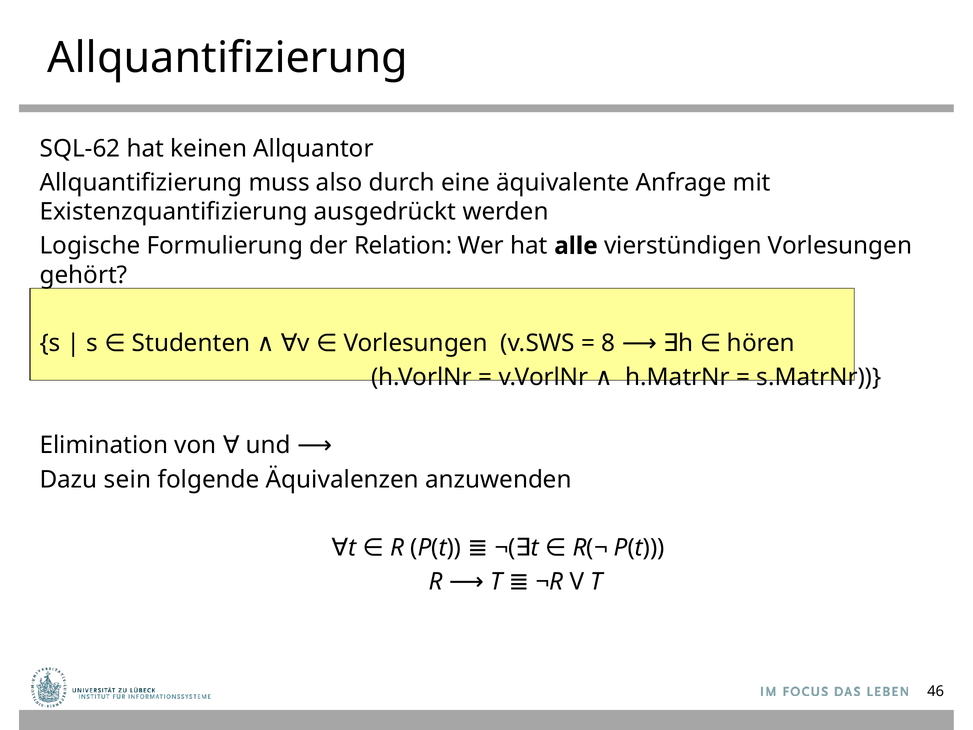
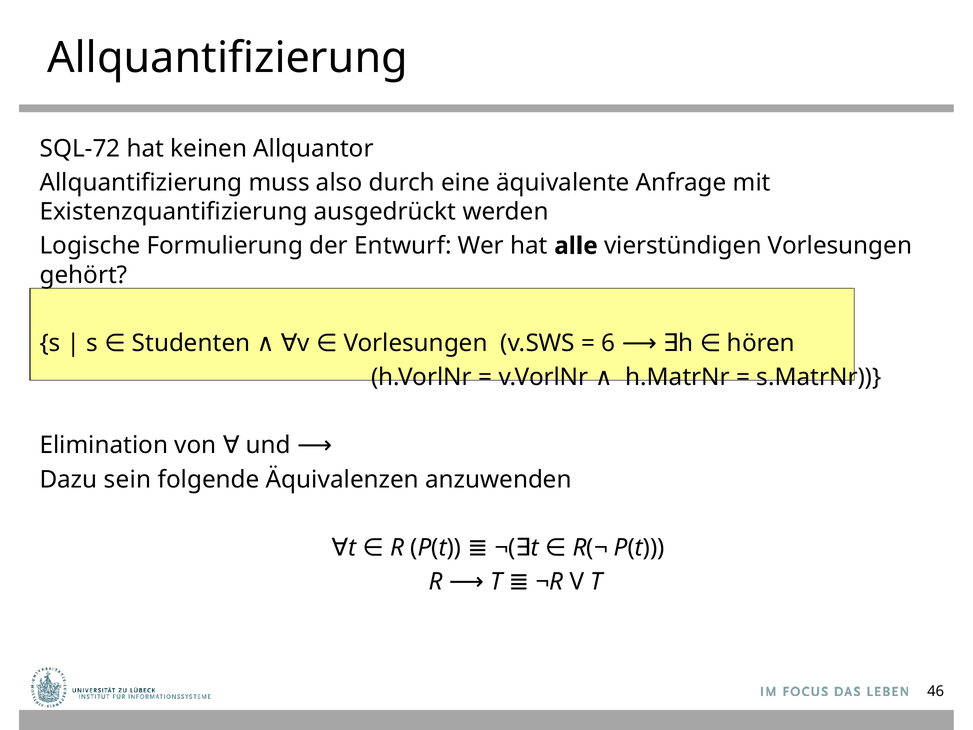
SQL-62: SQL-62 -> SQL-72 (80, 148)
Relation: Relation -> Entwurf (403, 246)
8: 8 -> 6 (608, 343)
